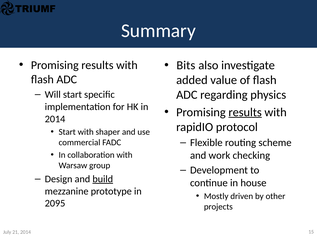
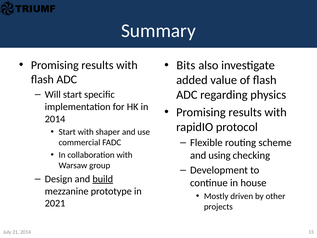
results underline: present -> none (245, 112)
work: work -> using (219, 155)
2095: 2095 -> 2021 (55, 203)
